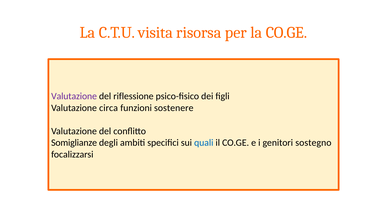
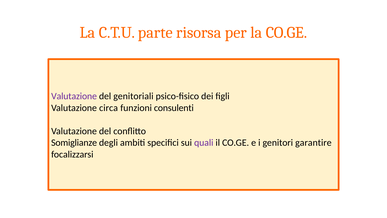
visita: visita -> parte (155, 33)
riflessione: riflessione -> genitoriali (133, 96)
sostenere: sostenere -> consulenti (174, 108)
quali colour: blue -> purple (204, 142)
sostegno: sostegno -> garantire (313, 142)
